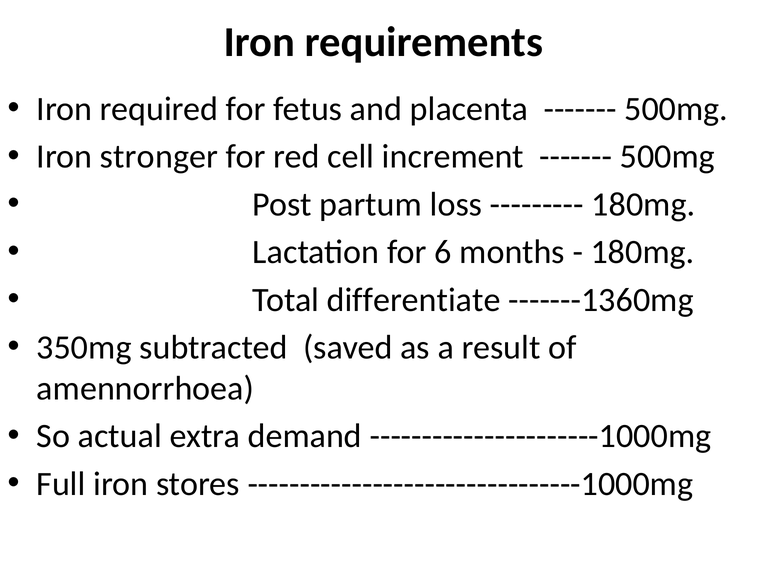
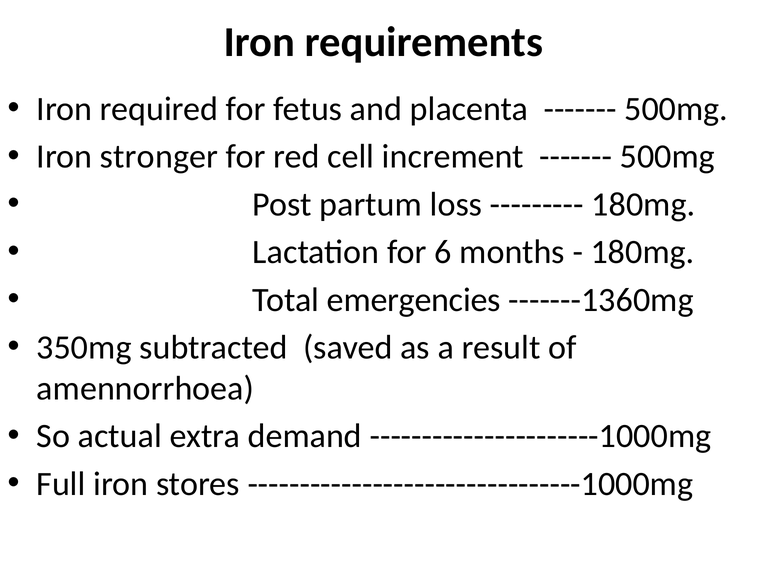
differentiate: differentiate -> emergencies (414, 300)
